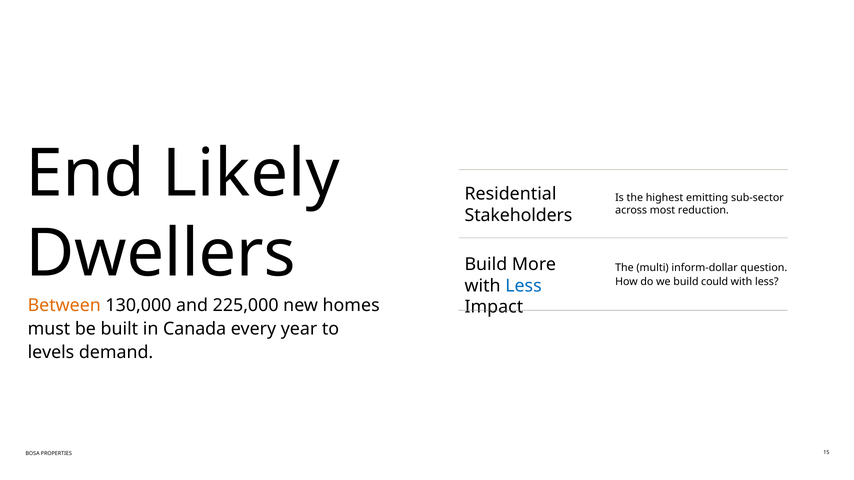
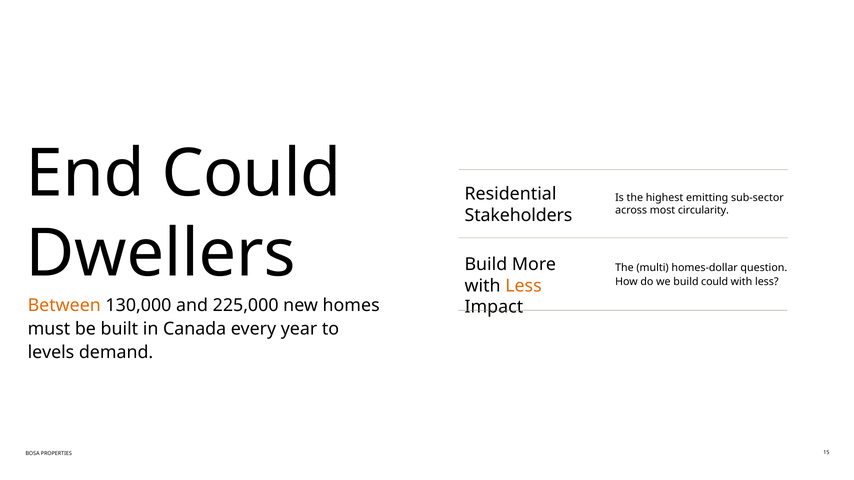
End Likely: Likely -> Could (251, 174)
reduction: reduction -> circularity (703, 210)
inform-dollar: inform-dollar -> homes-dollar (705, 268)
Less colour: blue -> orange (523, 286)
